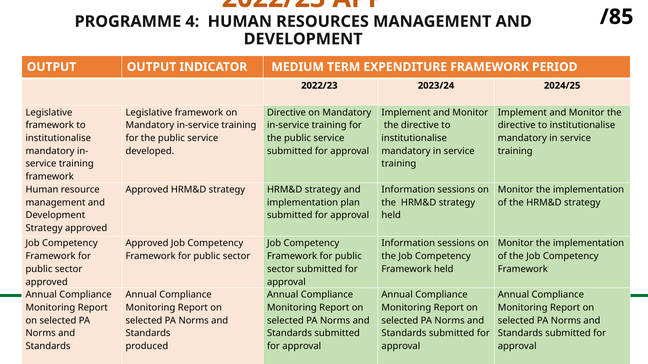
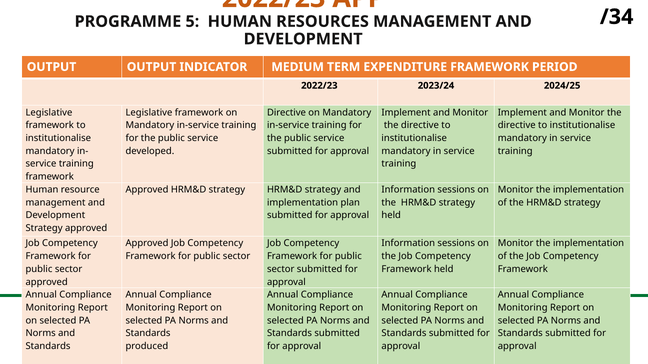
/85: /85 -> /34 (617, 17)
4: 4 -> 5 (192, 22)
